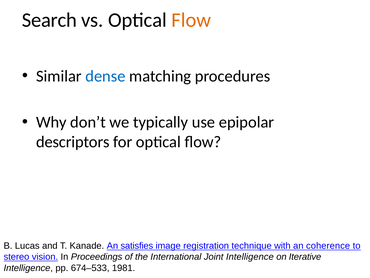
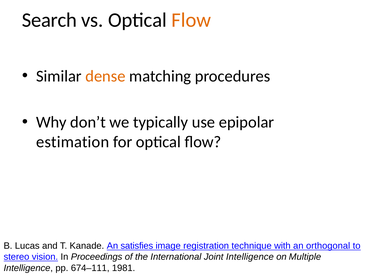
dense colour: blue -> orange (105, 76)
descriptors: descriptors -> estimation (73, 142)
coherence: coherence -> orthogonal (328, 245)
Iterative: Iterative -> Multiple (305, 256)
674–533: 674–533 -> 674–111 (90, 268)
